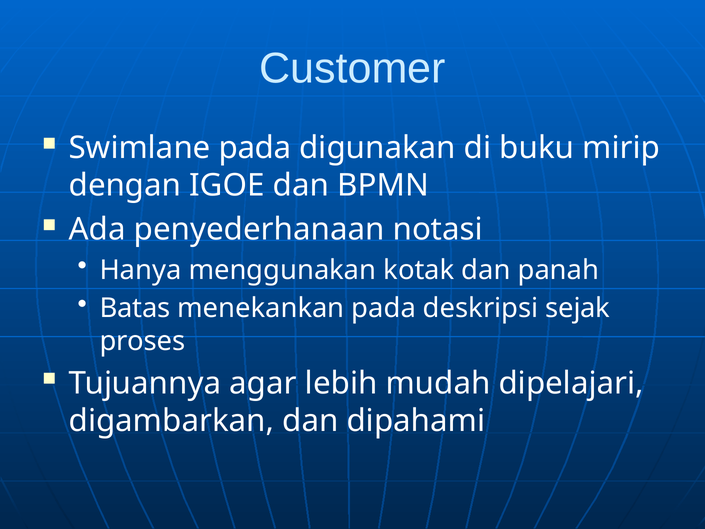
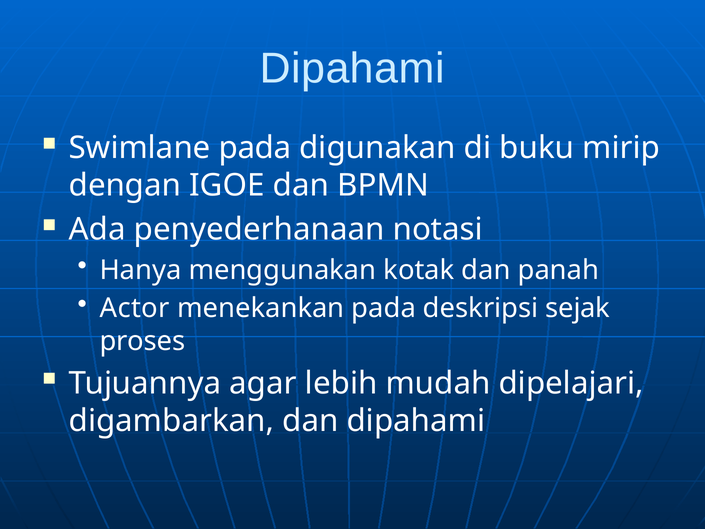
Customer: Customer -> Dipahami (352, 68)
Batas: Batas -> Actor (135, 308)
